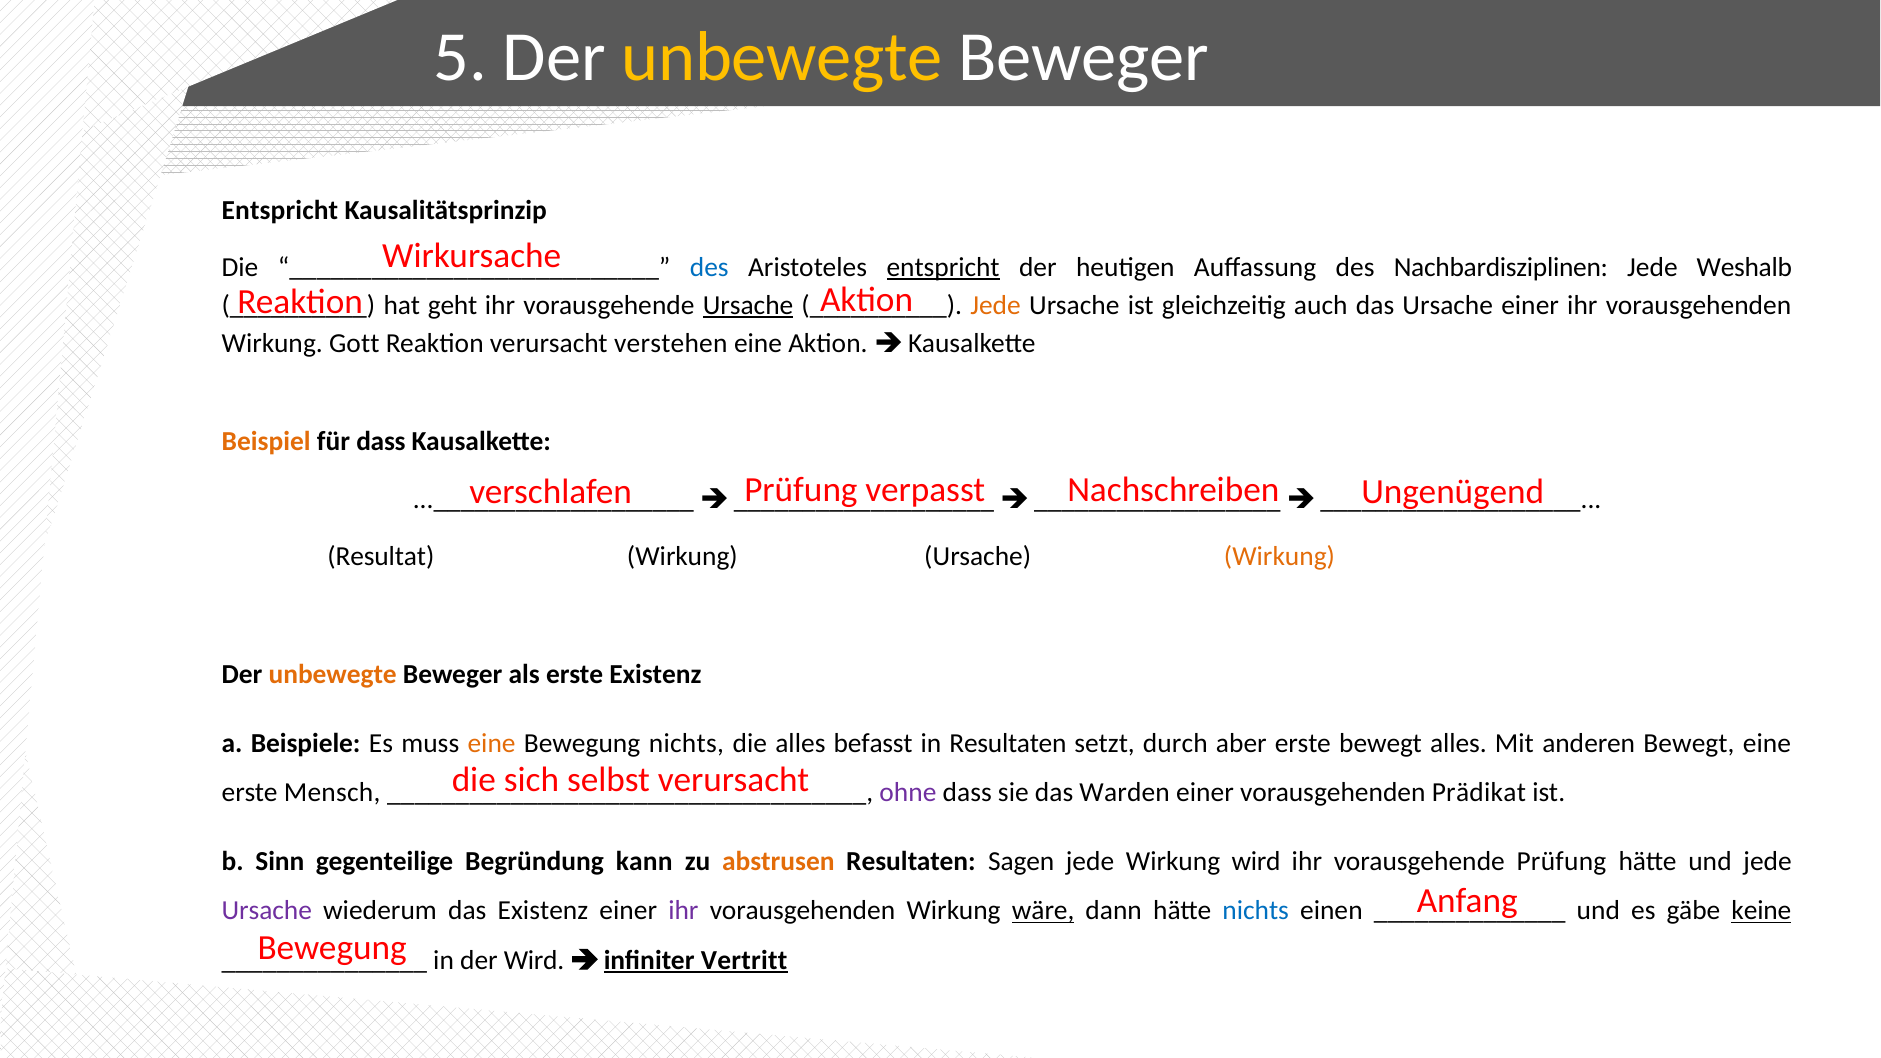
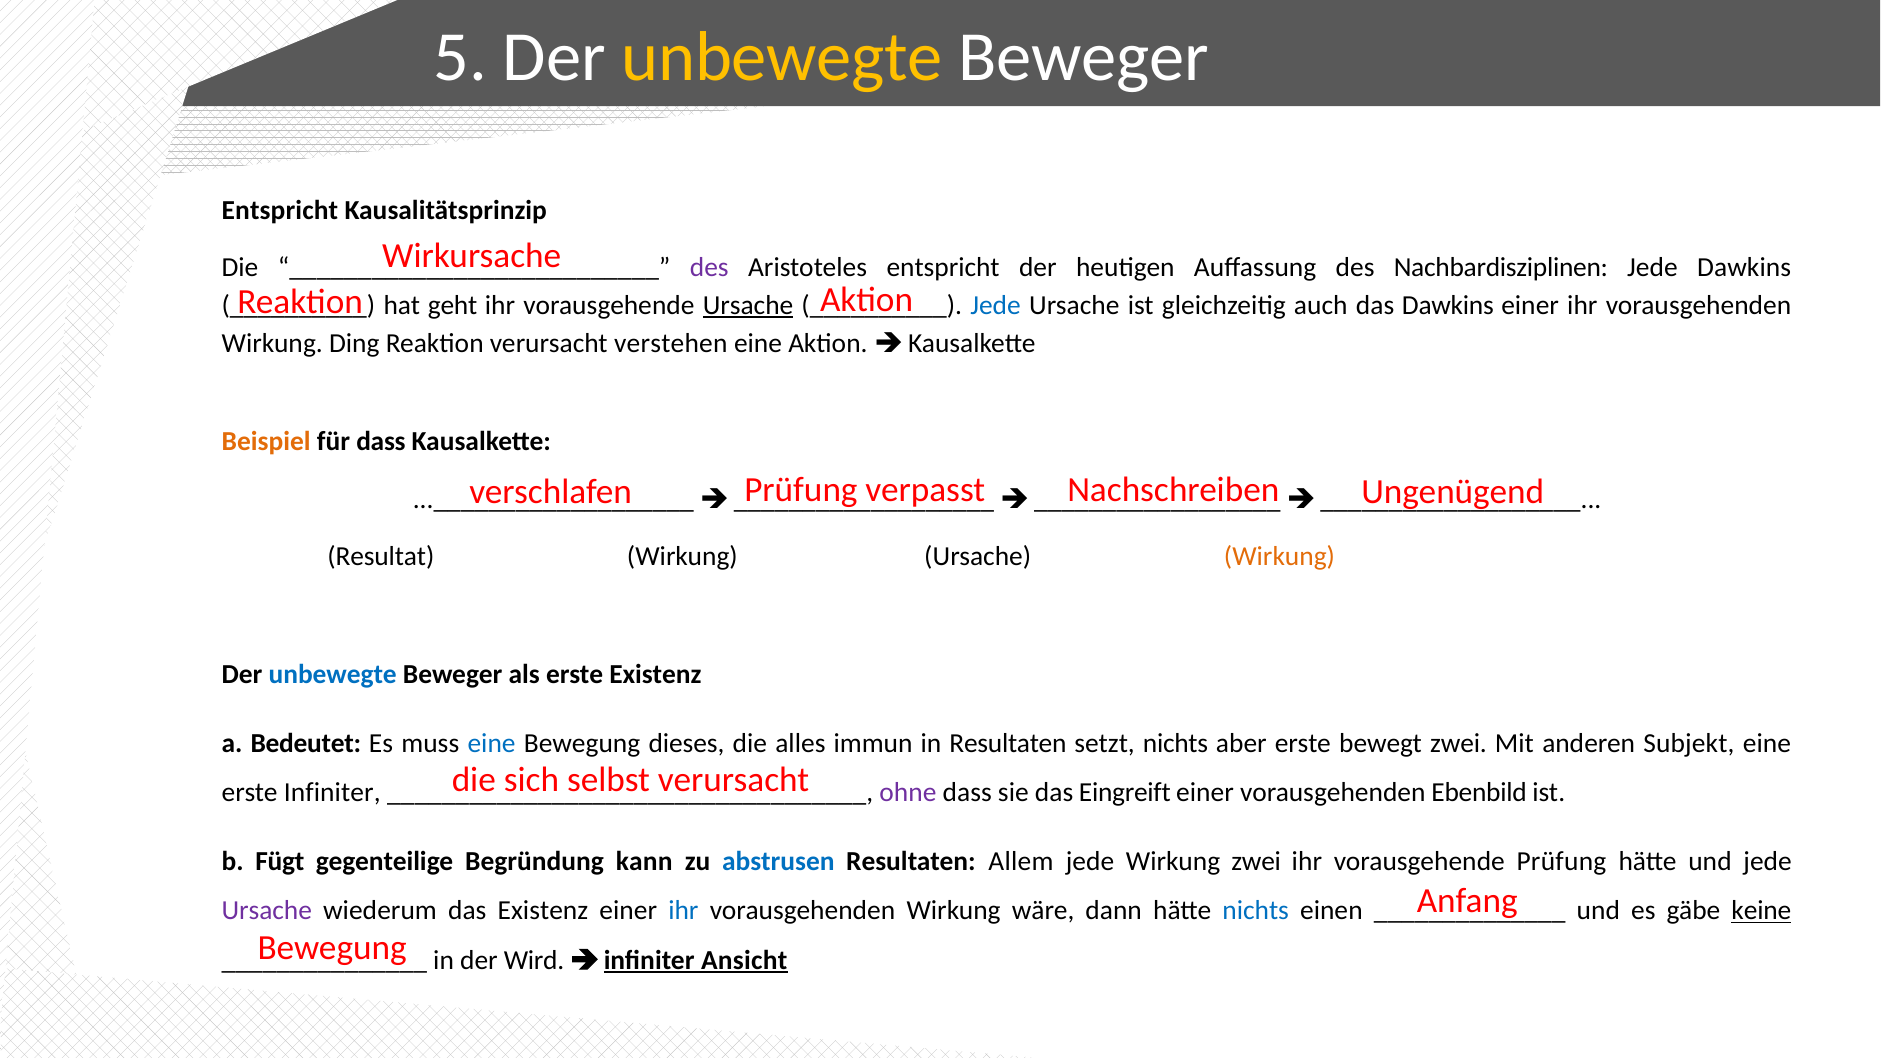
des colour: blue -> purple (709, 268)
entspricht underline: present -> none (943, 268)
Jede Weshalb: Weshalb -> Dawkins (1744, 268)
Jede colour: orange -> blue (996, 305)
das Ursache: Ursache -> Dawkins (1448, 305)
Gott: Gott -> Ding (354, 343)
unbewegte colour: orange -> blue (333, 674)
Beispiele: Beispiele -> Bedeutet (306, 743)
eine colour: orange -> blue (492, 743)
Bewegung nichts: nichts -> dieses (687, 743)
befasst: befasst -> immun (873, 743)
setzt durch: durch -> nichts (1176, 743)
bewegt alles: alles -> zwei (1458, 743)
anderen Bewegt: Bewegt -> Subjekt (1689, 743)
erste Mensch: Mensch -> Infiniter (332, 792)
Warden: Warden -> Eingreift (1125, 792)
Prädikat: Prädikat -> Ebenbild (1479, 792)
Sinn: Sinn -> Fügt (280, 861)
abstrusen colour: orange -> blue (778, 861)
Sagen: Sagen -> Allem (1021, 861)
Wirkung wird: wird -> zwei (1256, 861)
ihr colour: purple -> blue (683, 911)
wäre underline: present -> none (1043, 911)
Vertritt: Vertritt -> Ansicht (744, 960)
